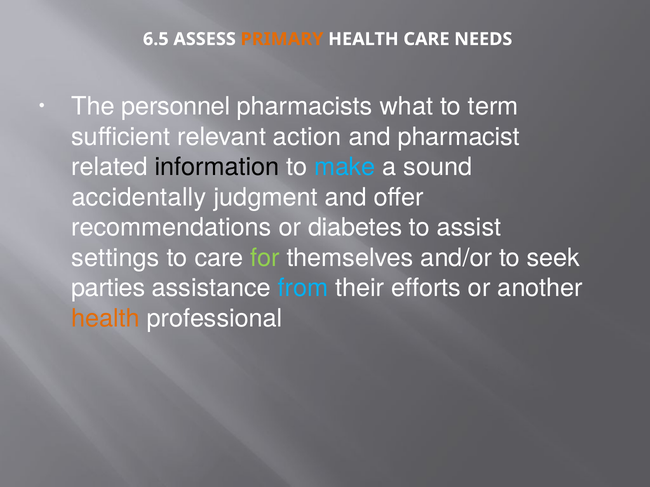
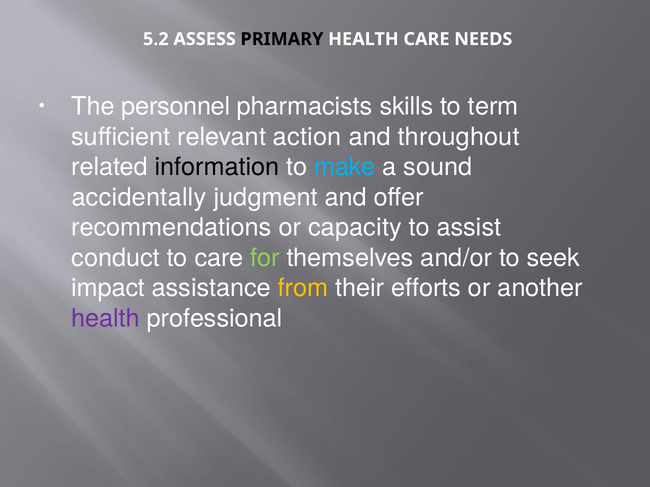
6.5: 6.5 -> 5.2 (156, 39)
PRIMARY colour: orange -> black (282, 39)
what: what -> skills (406, 107)
pharmacist: pharmacist -> throughout (459, 137)
diabetes: diabetes -> capacity (355, 228)
settings: settings -> conduct (116, 258)
parties: parties -> impact (108, 288)
from colour: light blue -> yellow (303, 288)
health colour: orange -> purple (106, 319)
